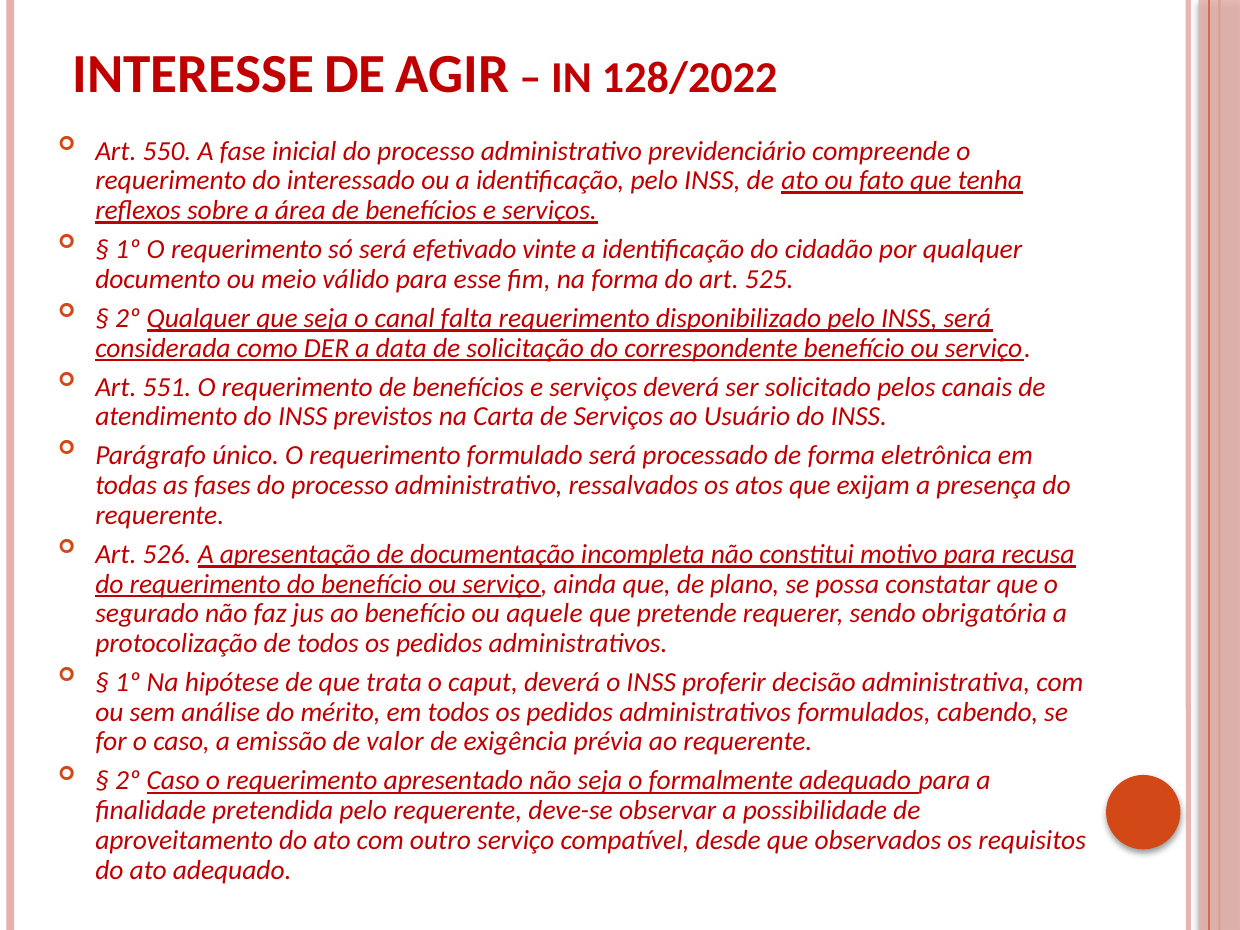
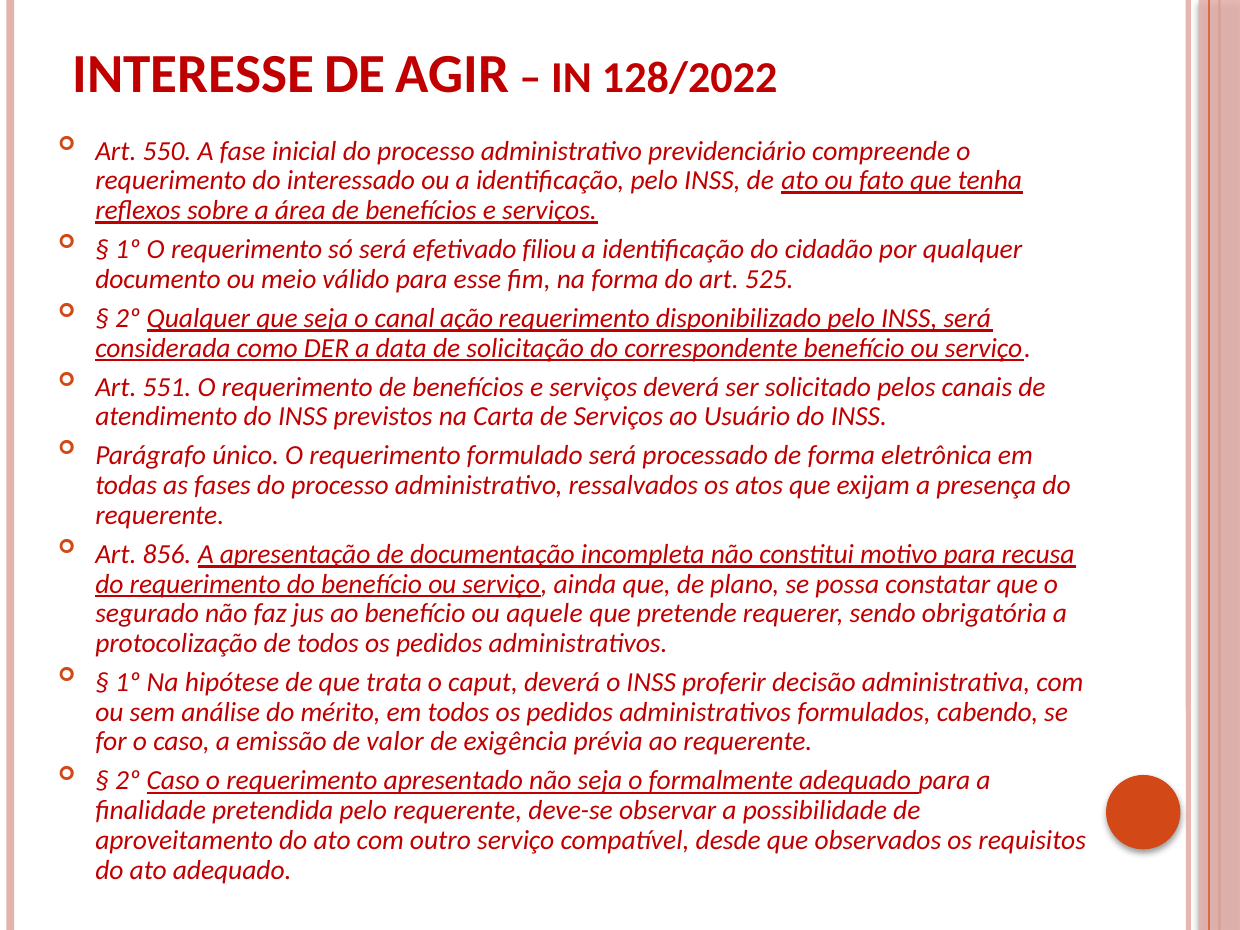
vinte: vinte -> filiou (549, 250)
falta: falta -> ação (467, 318)
526: 526 -> 856 (167, 554)
